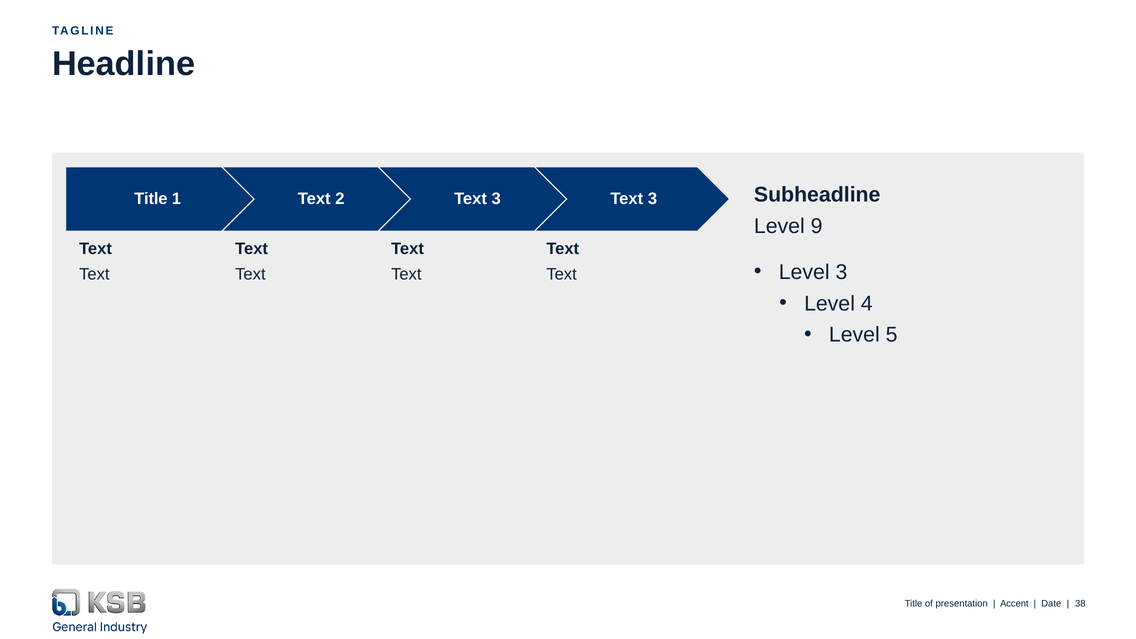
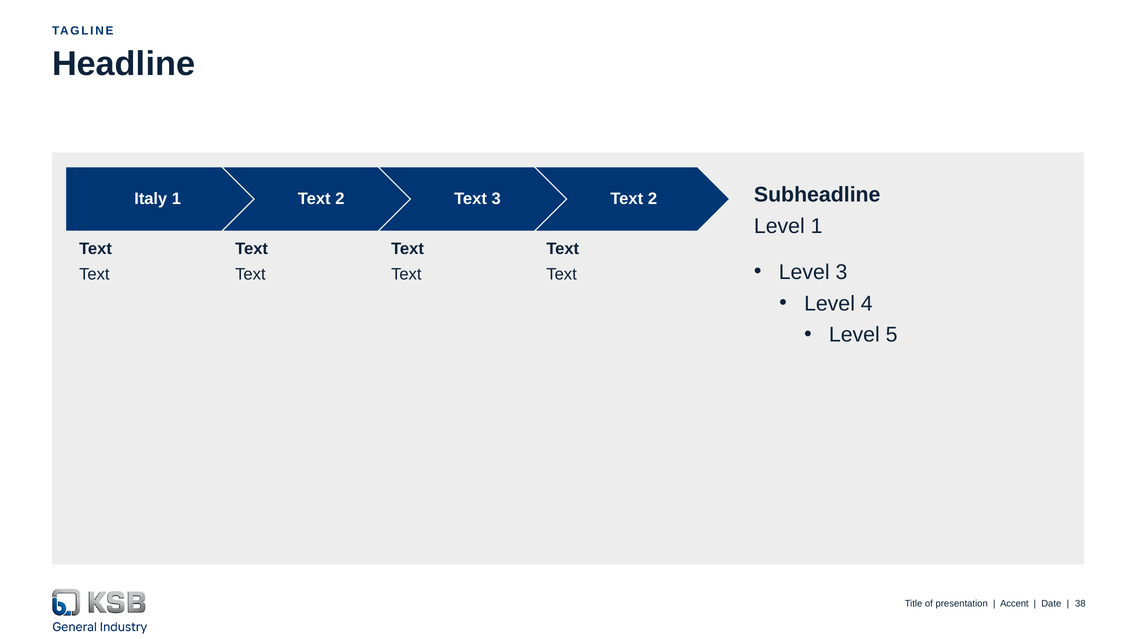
Title: Title -> Italy (151, 199)
3 Text 3: 3 -> 2 (652, 199)
Level 9: 9 -> 1 (817, 226)
